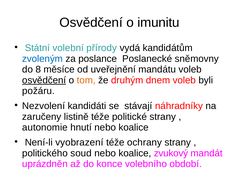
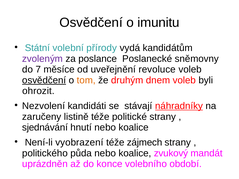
zvoleným colour: blue -> purple (43, 59)
8: 8 -> 7 (38, 70)
mandátu: mandátu -> revoluce (157, 70)
požáru: požáru -> ohrozit (38, 91)
náhradníky underline: none -> present (179, 106)
autonomie: autonomie -> sjednávání (45, 128)
ochrany: ochrany -> zájmech (145, 143)
soud: soud -> půda (81, 153)
